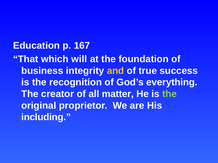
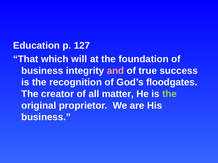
167: 167 -> 127 (82, 46)
and colour: yellow -> pink (115, 71)
everything: everything -> floodgates (172, 83)
including: including -> business (46, 117)
